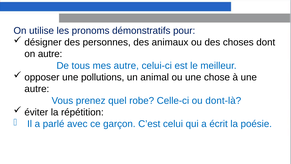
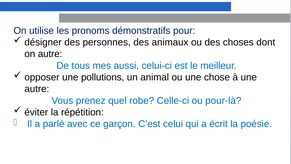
mes autre: autre -> aussi (126, 65)
dont-là: dont-là -> pour-là (223, 100)
